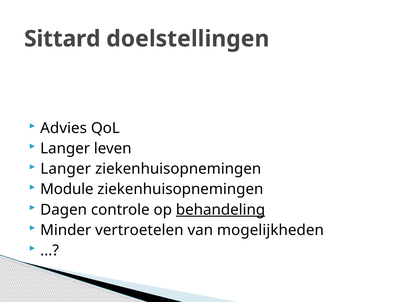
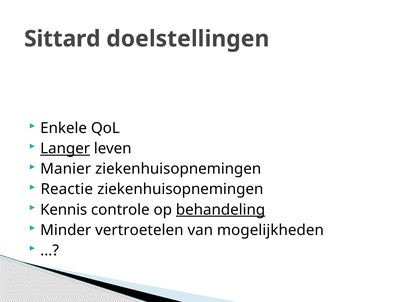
Advies: Advies -> Enkele (64, 128)
Langer underline: none -> present (65, 149)
Langer: Langer -> Manier (66, 169)
Module: Module -> Reactie (67, 189)
Dagen: Dagen -> Kennis (64, 210)
